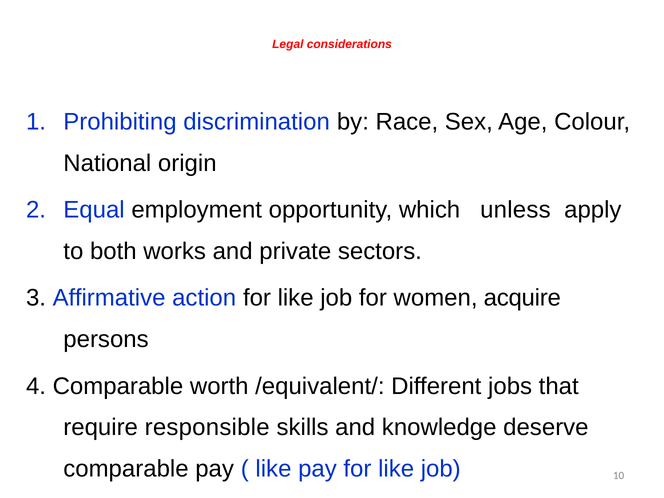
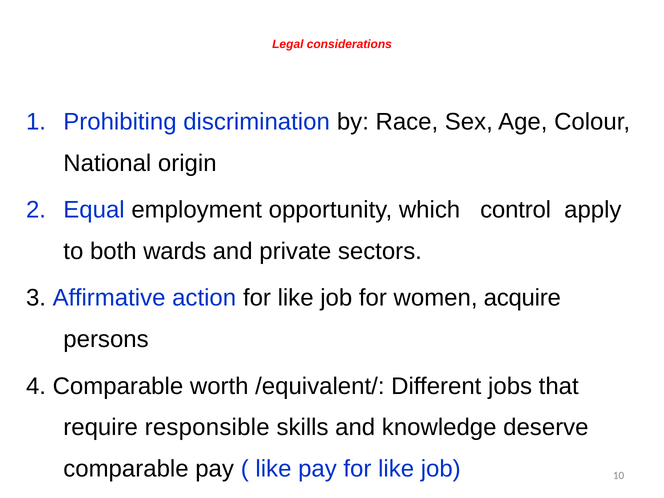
unless: unless -> control (516, 210)
works: works -> wards (175, 251)
